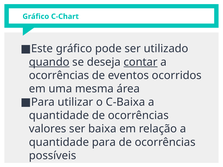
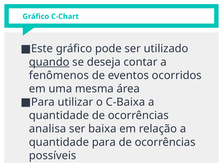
contar underline: present -> none (141, 62)
ocorrências: ocorrências -> fenômenos (59, 75)
valores: valores -> analisa (48, 129)
